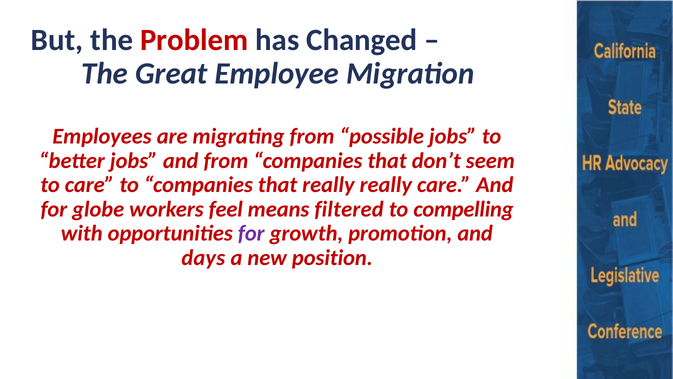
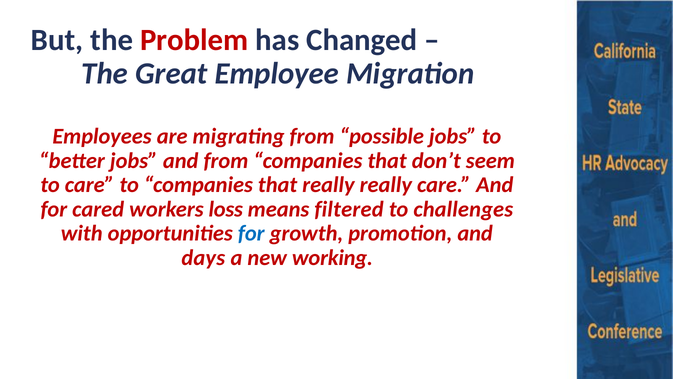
globe: globe -> cared (98, 209)
feel: feel -> loss (226, 209)
compelling: compelling -> challenges (463, 209)
for colour: purple -> blue (251, 233)
position: position -> working (332, 258)
